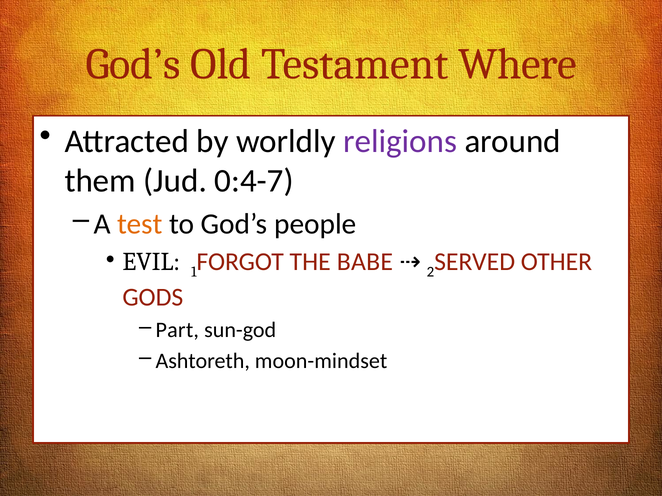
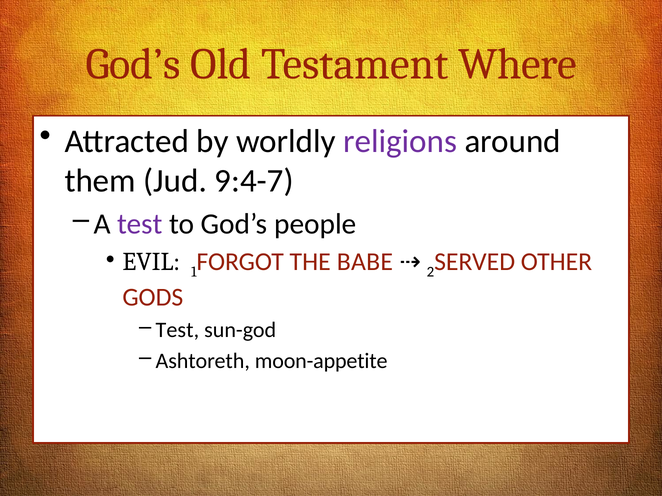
0:4-7: 0:4-7 -> 9:4-7 (254, 181)
test colour: orange -> purple (140, 224)
Part: Part -> Test (177, 330)
moon-mindset: moon-mindset -> moon-appetite (321, 361)
